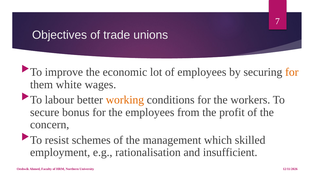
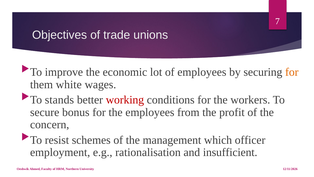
labour: labour -> stands (59, 100)
working colour: orange -> red (125, 100)
skilled: skilled -> officer (250, 140)
